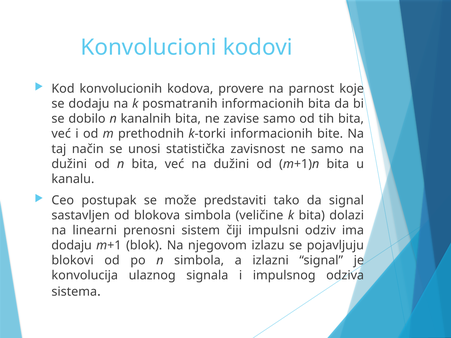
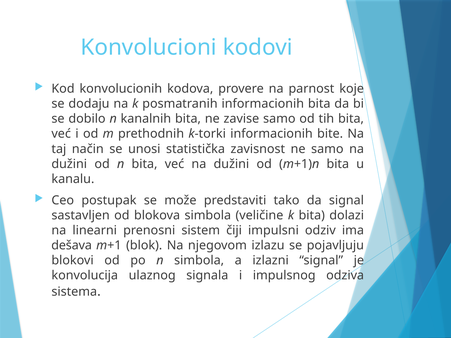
dodaju: dodaju -> dešava (72, 245)
